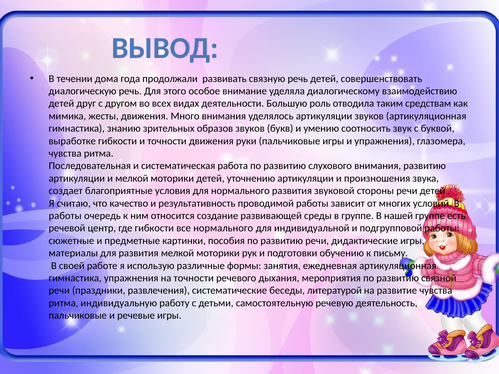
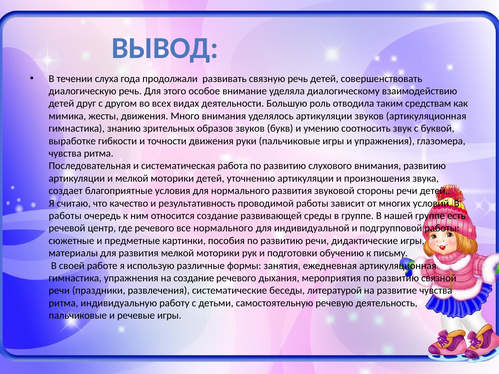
дома: дома -> слуха (107, 79)
где гибкости: гибкости -> речевого (154, 228)
на точности: точности -> создание (194, 278)
